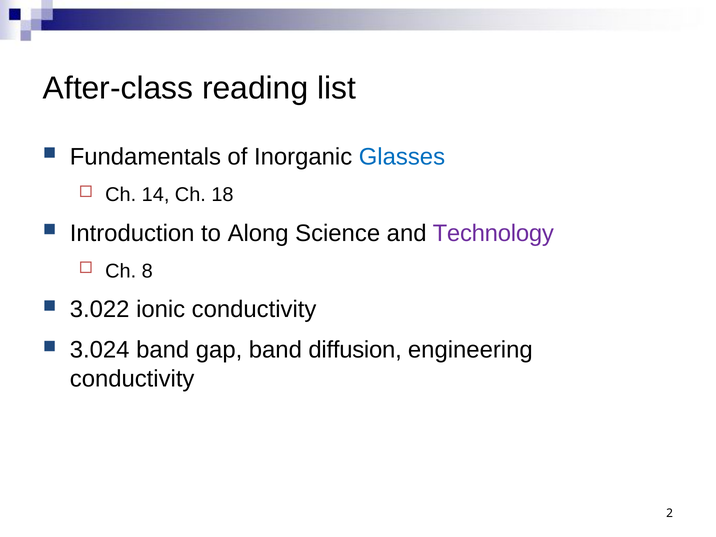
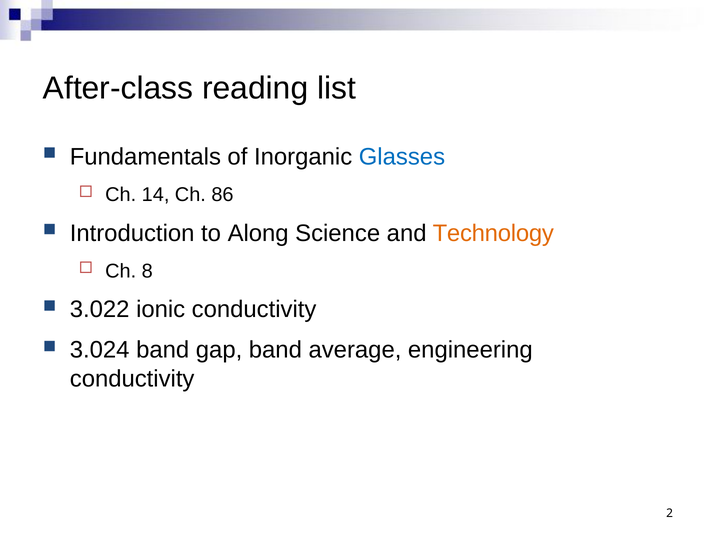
18: 18 -> 86 (222, 195)
Technology colour: purple -> orange (493, 233)
diffusion: diffusion -> average (355, 350)
